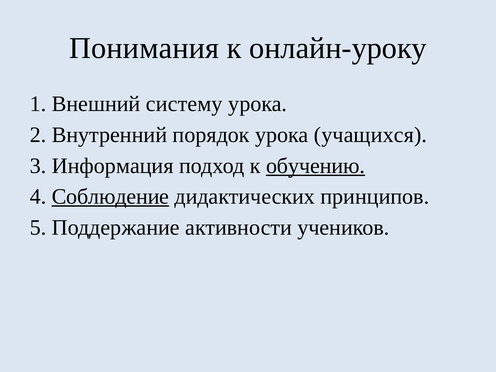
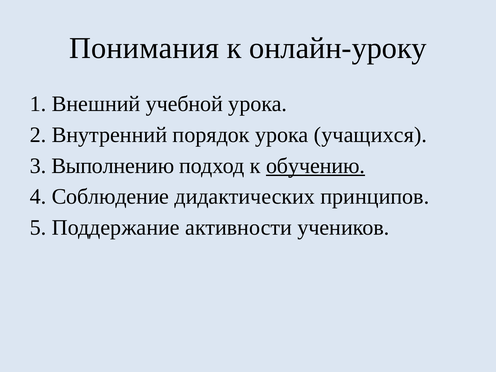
систему: систему -> учебной (184, 104)
Информация: Информация -> Выполнению (113, 166)
Соблюдение underline: present -> none (110, 197)
